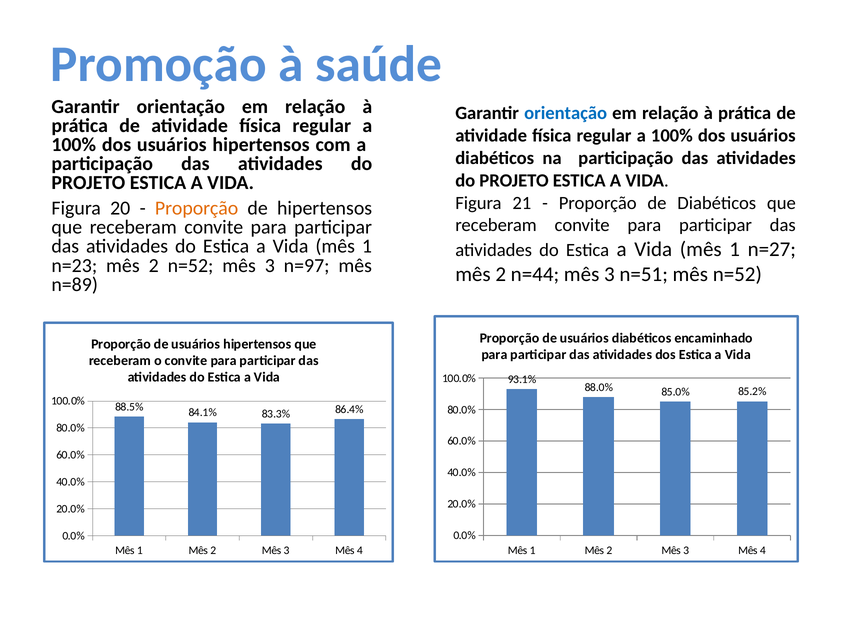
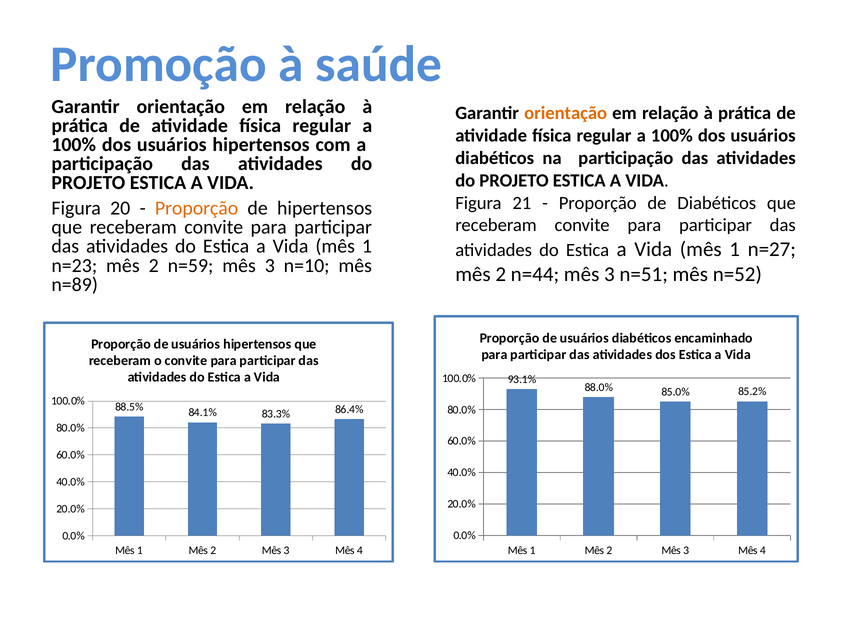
orientação colour: blue -> orange (566, 113)
2 n=52: n=52 -> n=59 (191, 266)
n=97: n=97 -> n=10 (307, 266)
